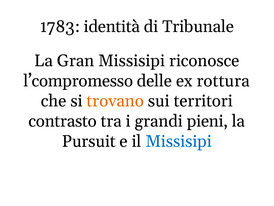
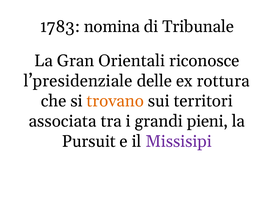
identità: identità -> nomina (112, 27)
Gran Missisipi: Missisipi -> Orientali (132, 61)
l’compromesso: l’compromesso -> l’presidenziale (78, 81)
contrasto: contrasto -> associata (63, 121)
Missisipi colour: blue -> purple (179, 141)
